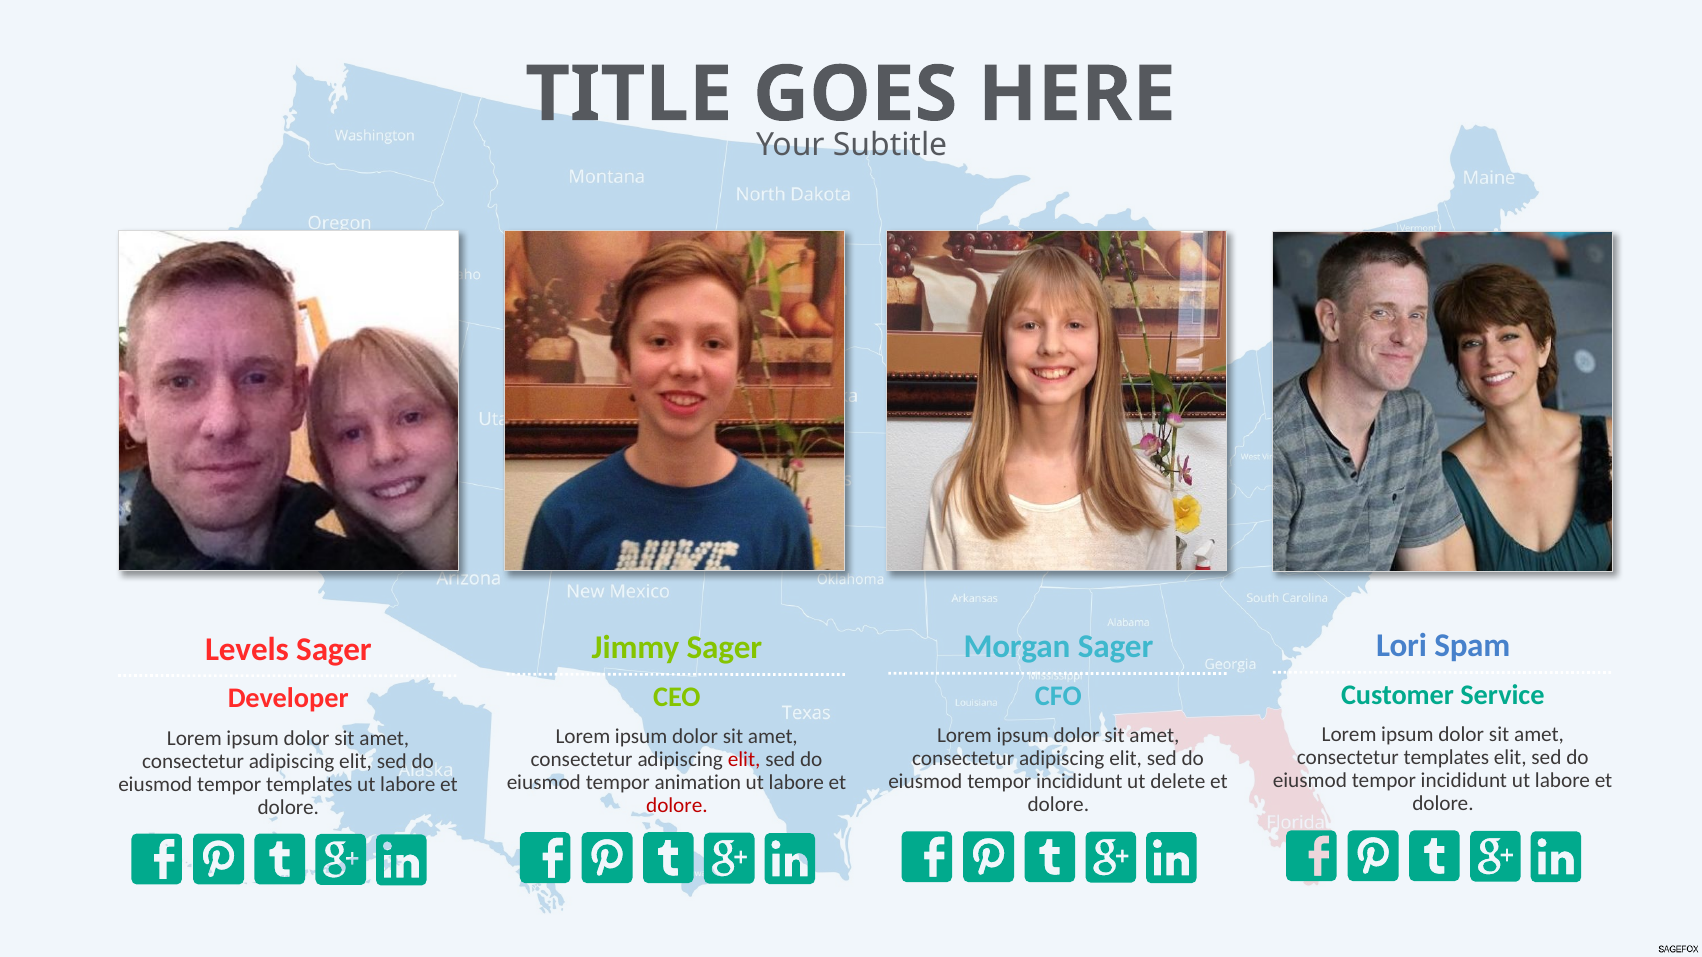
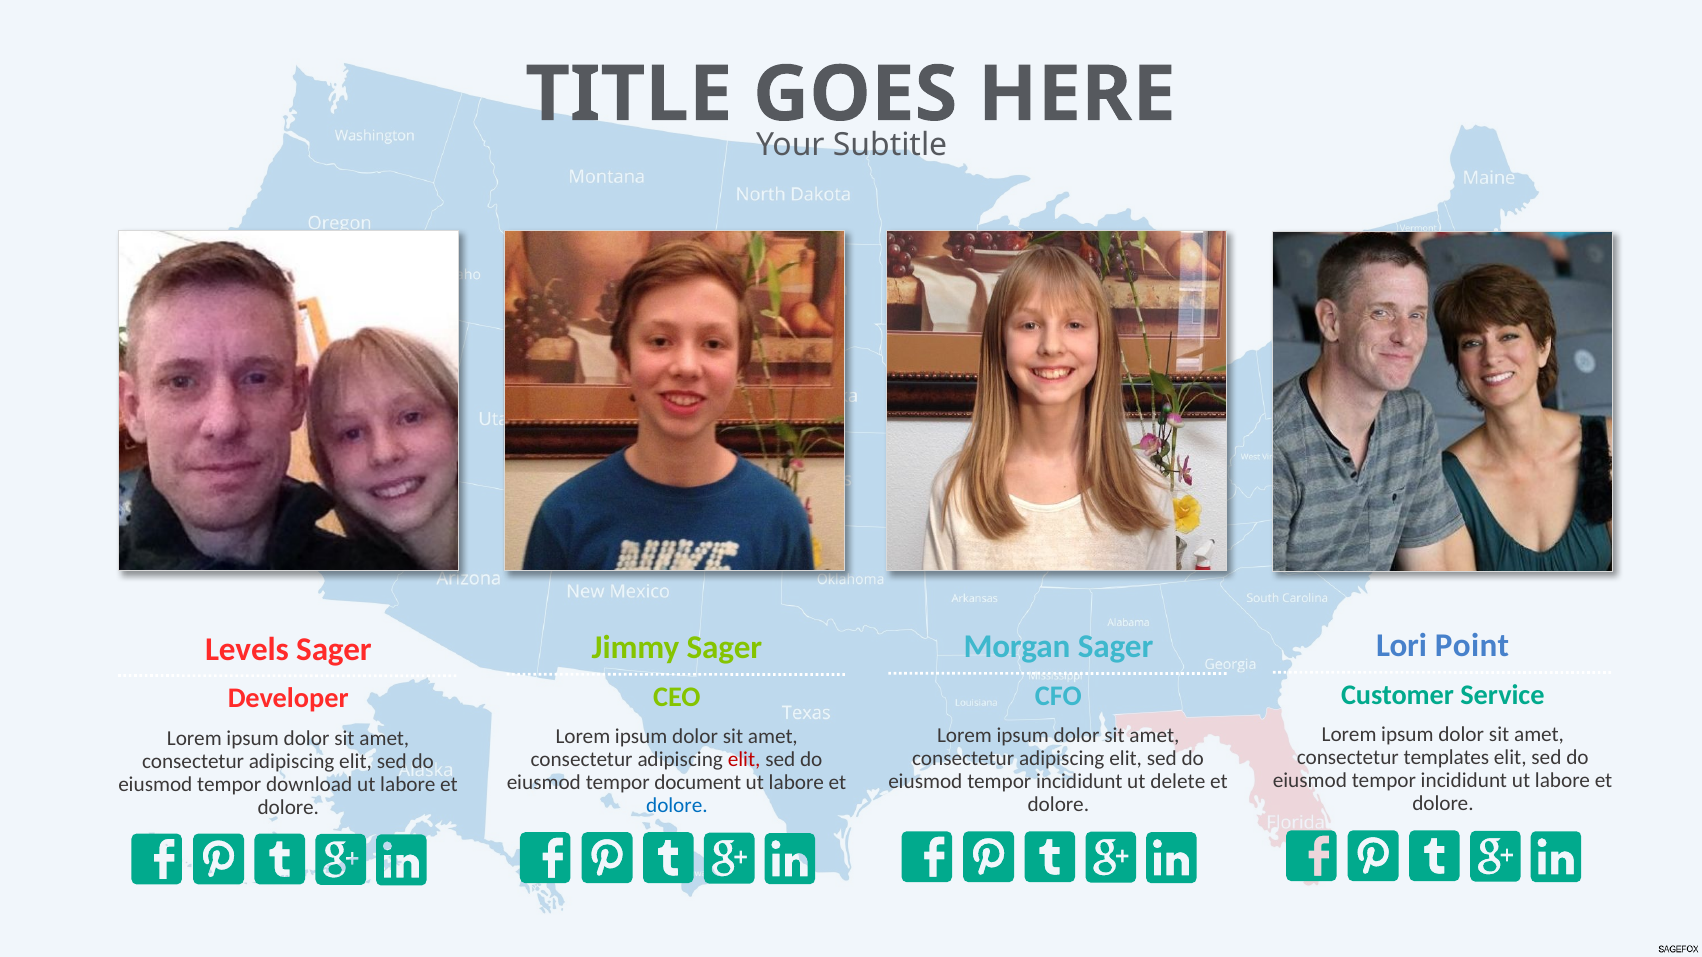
Spam: Spam -> Point (1472, 646)
animation: animation -> document (698, 783)
tempor templates: templates -> download (309, 784)
dolore colour: red -> blue (677, 806)
